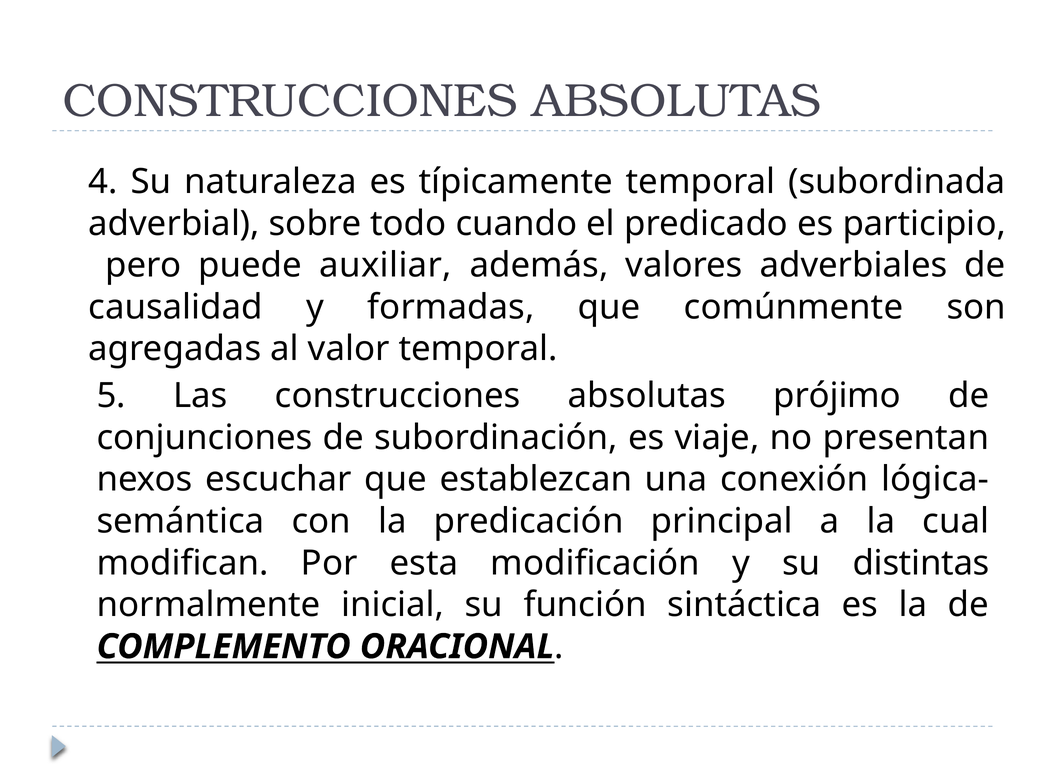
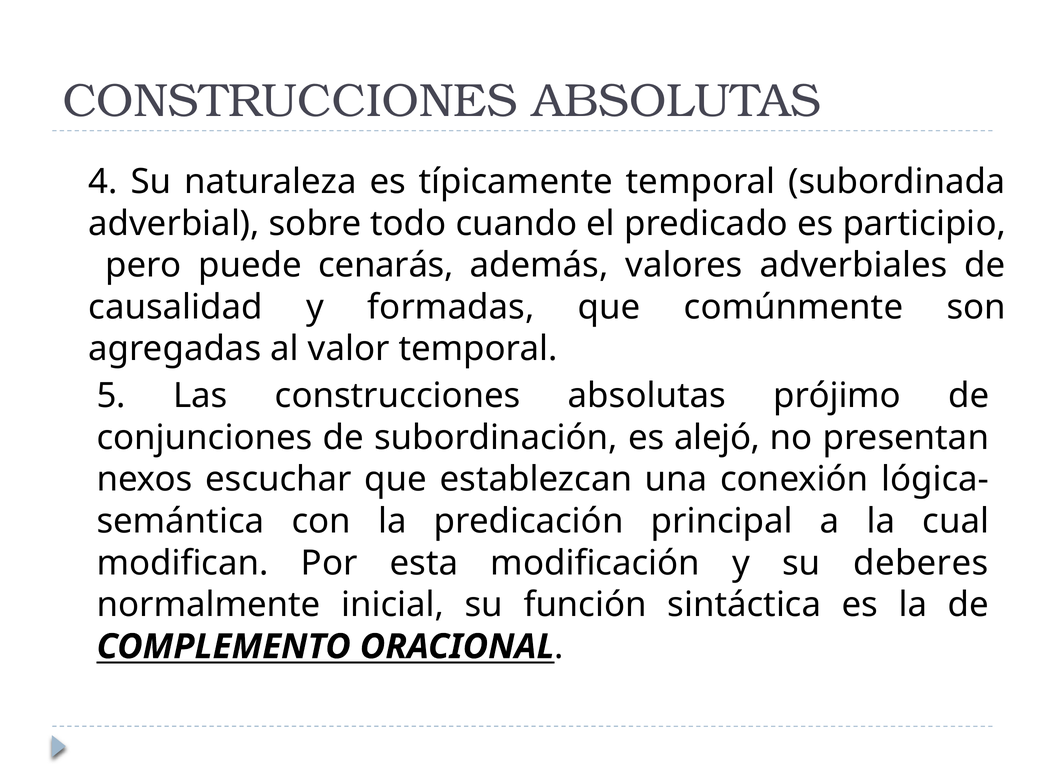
auxiliar: auxiliar -> cenarás (386, 265)
viaje: viaje -> alejó (717, 437)
distintas: distintas -> deberes (921, 563)
